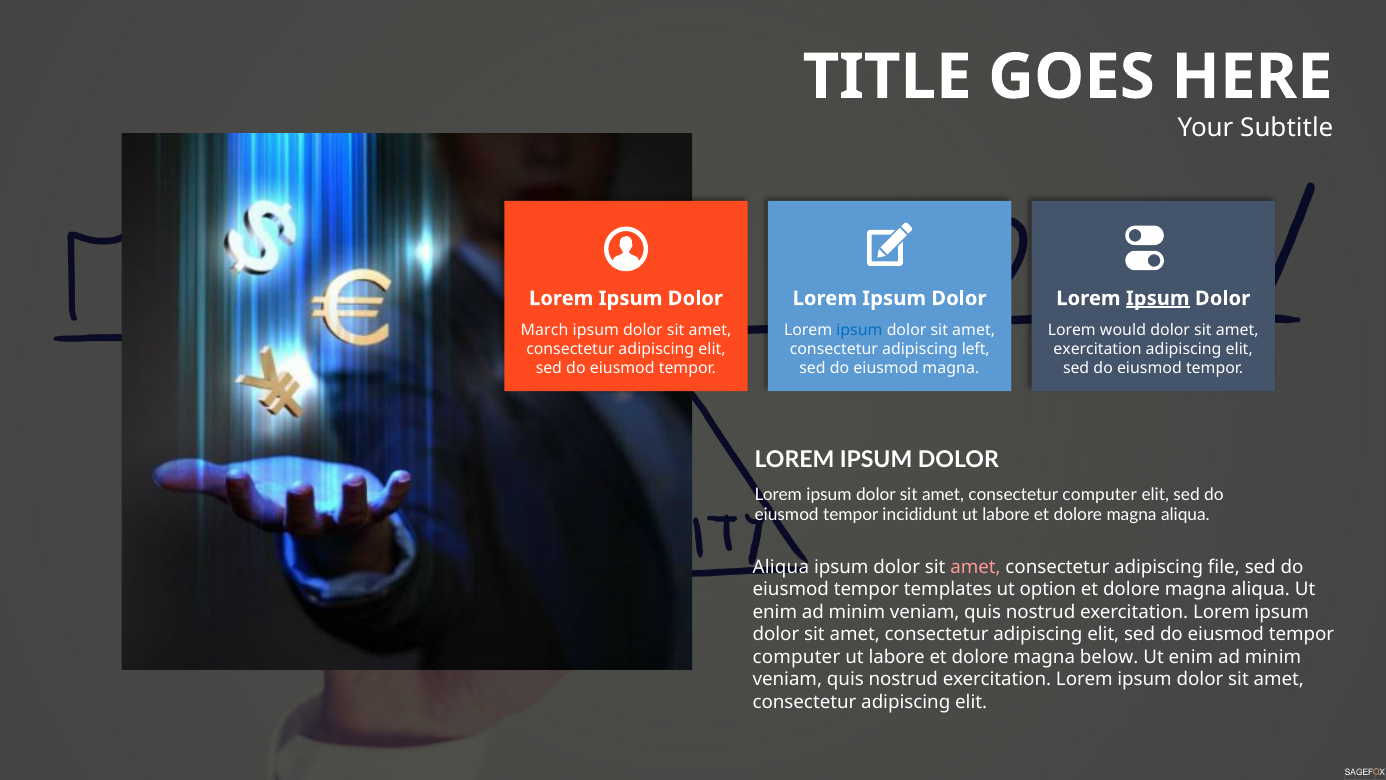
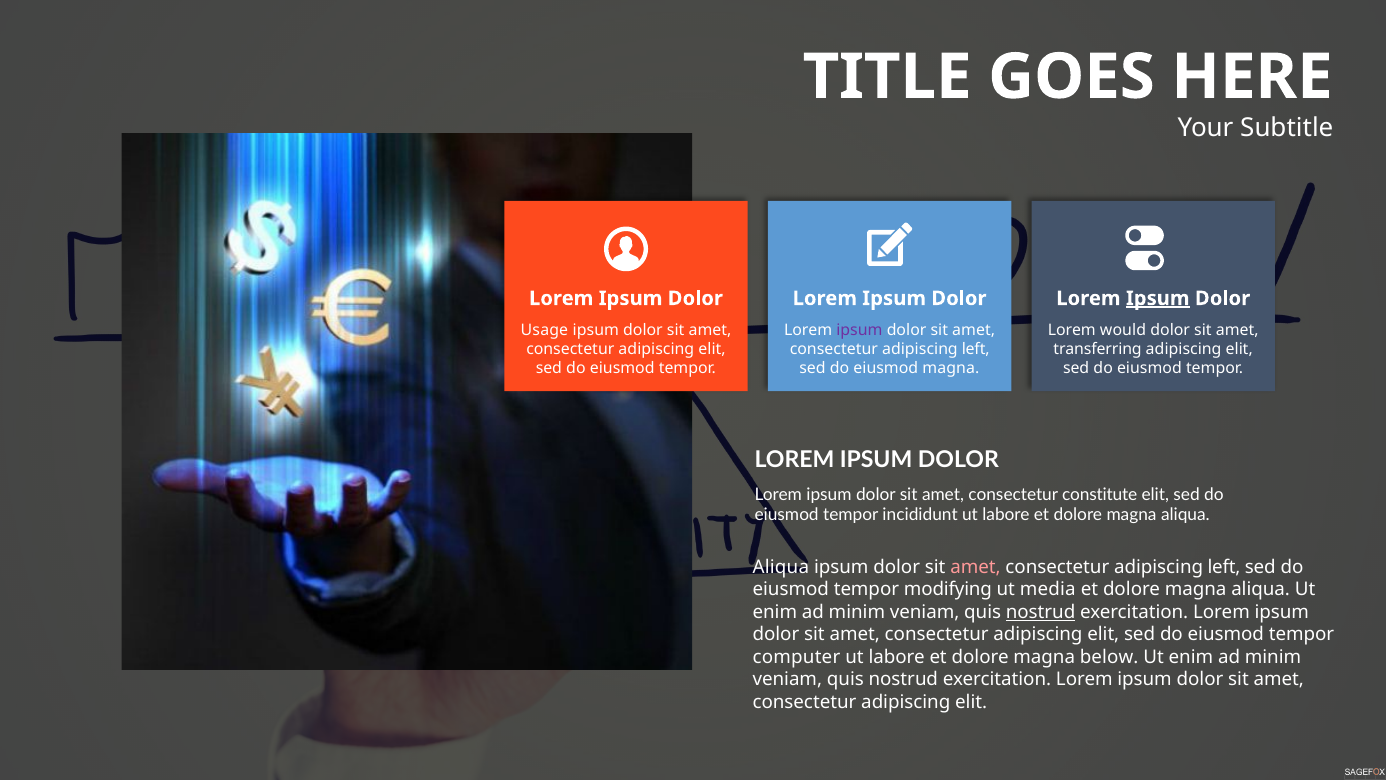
March: March -> Usage (544, 330)
ipsum colour: blue -> purple (859, 330)
exercitation: exercitation -> transferring (1098, 349)
consectetur computer: computer -> constitute (1100, 494)
file: file -> left (1224, 567)
templates: templates -> modifying (948, 589)
option: option -> media (1048, 589)
nostrud underline: none -> present (1041, 612)
